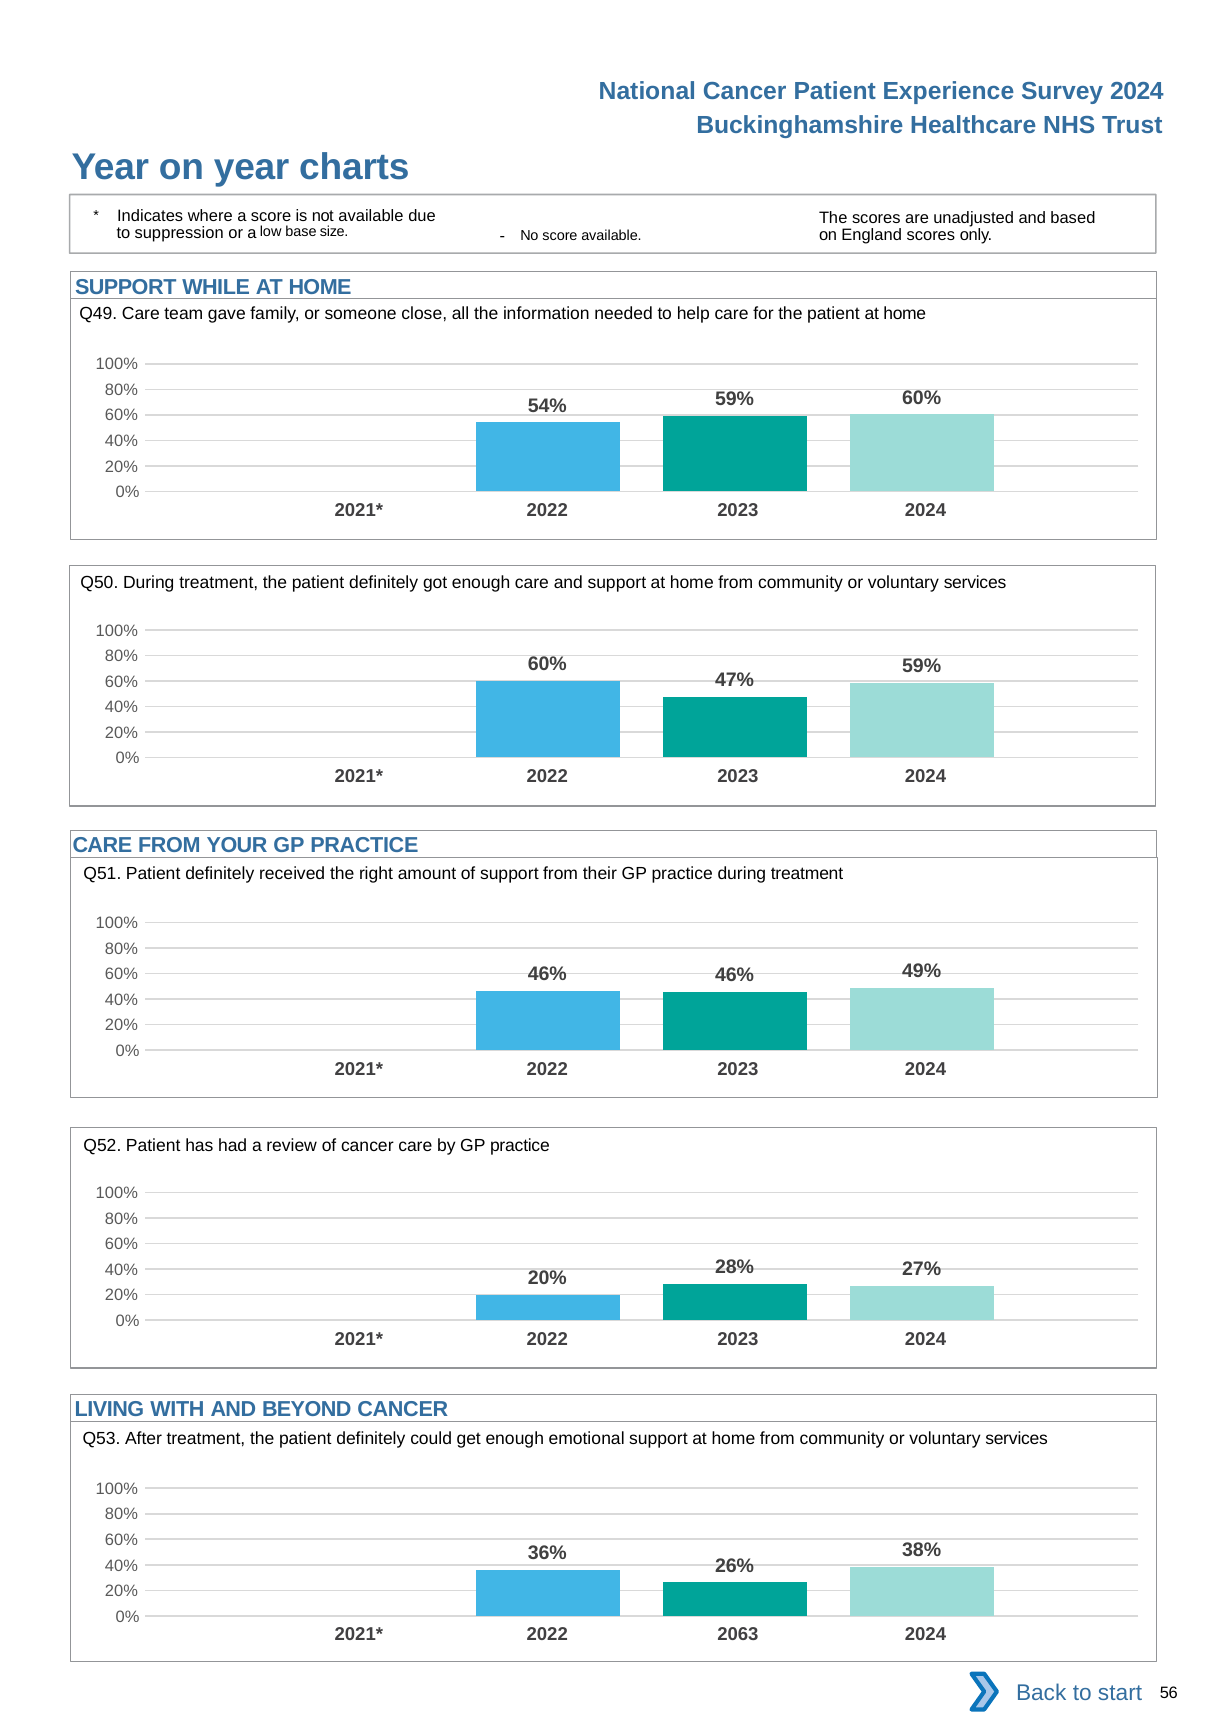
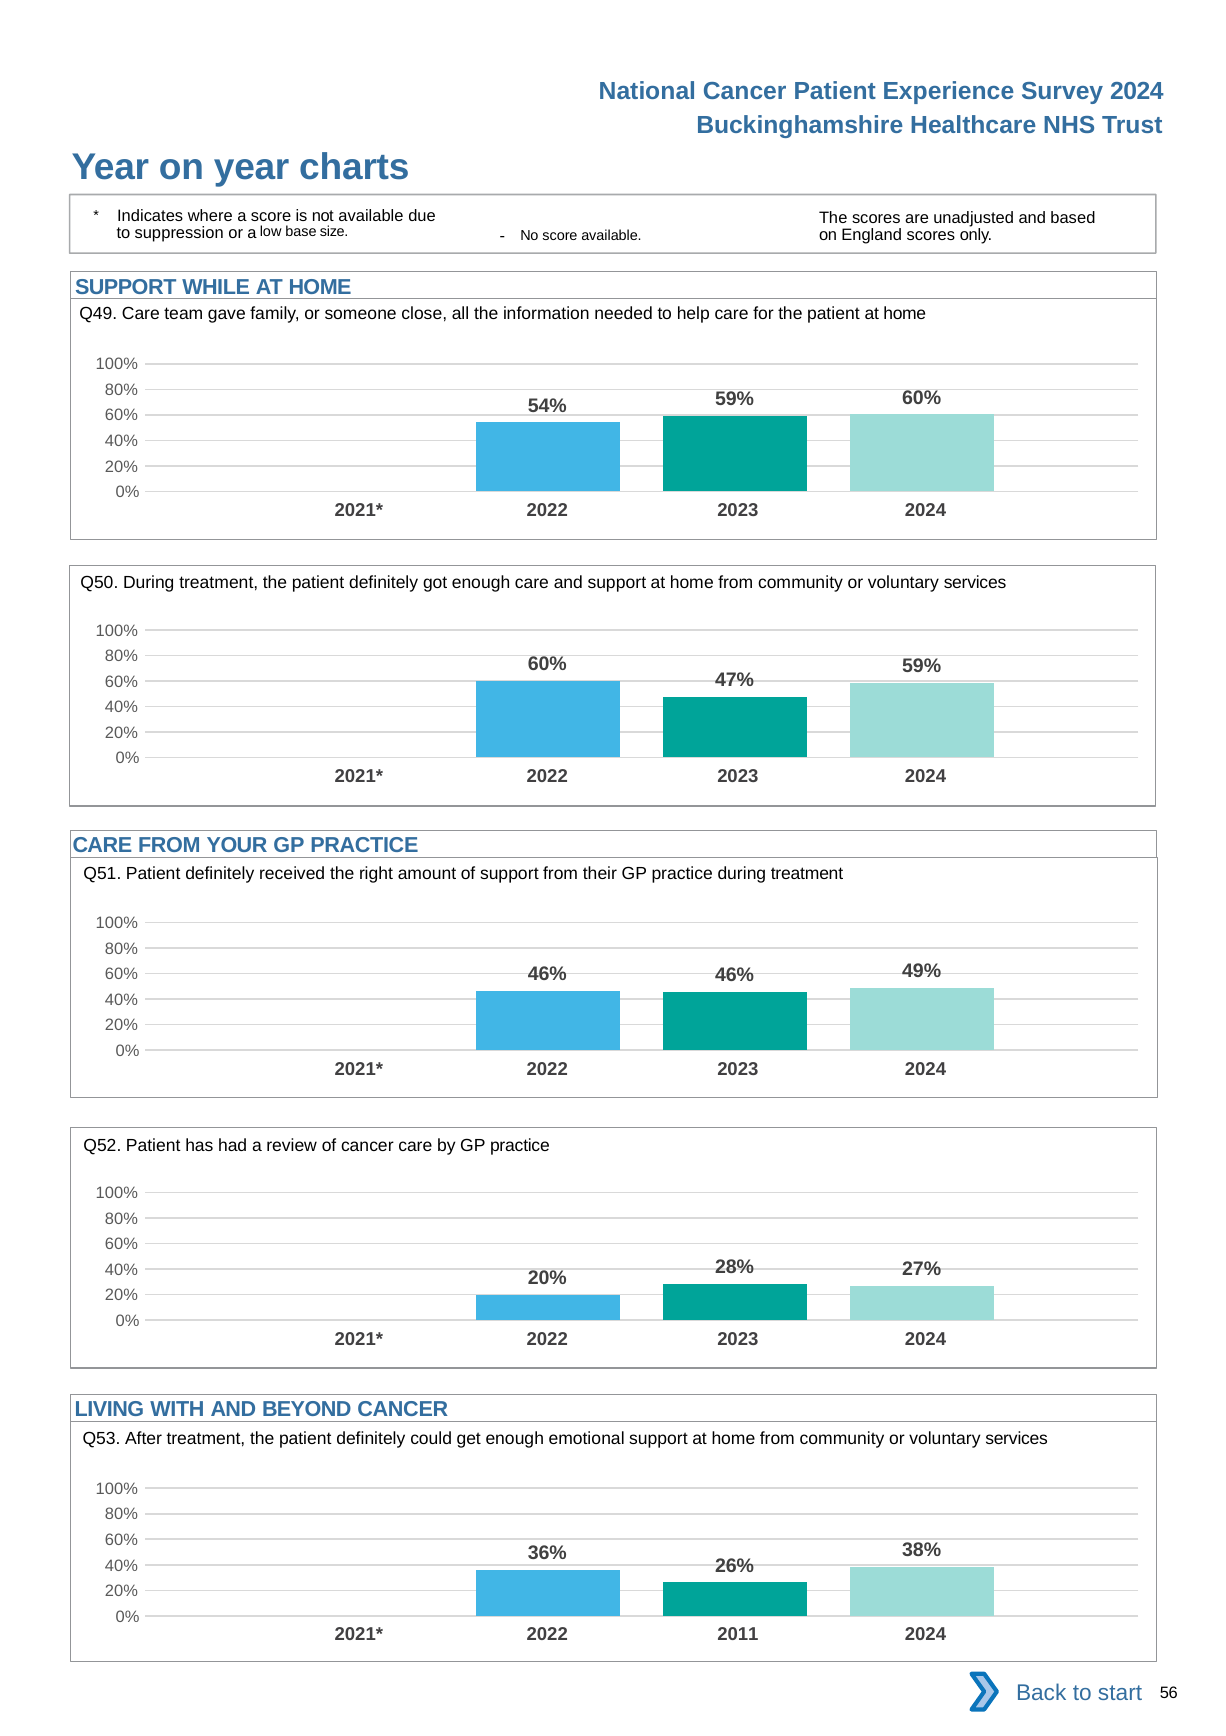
2063: 2063 -> 2011 (738, 1634)
